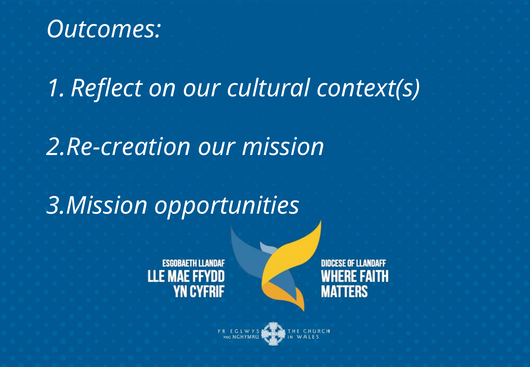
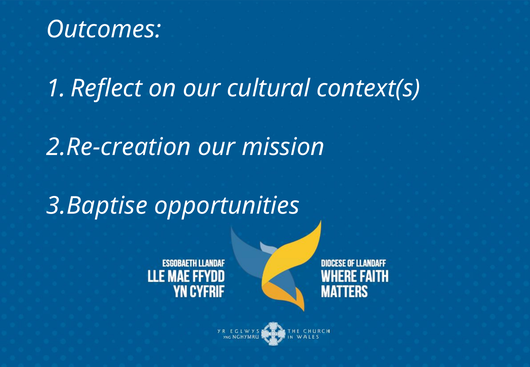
3.Mission: 3.Mission -> 3.Baptise (97, 206)
